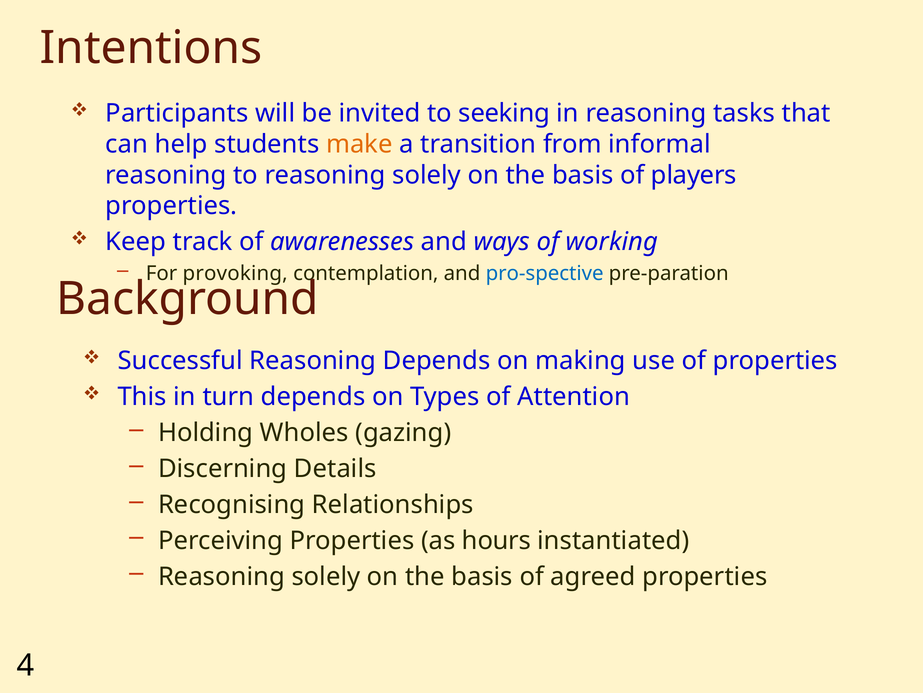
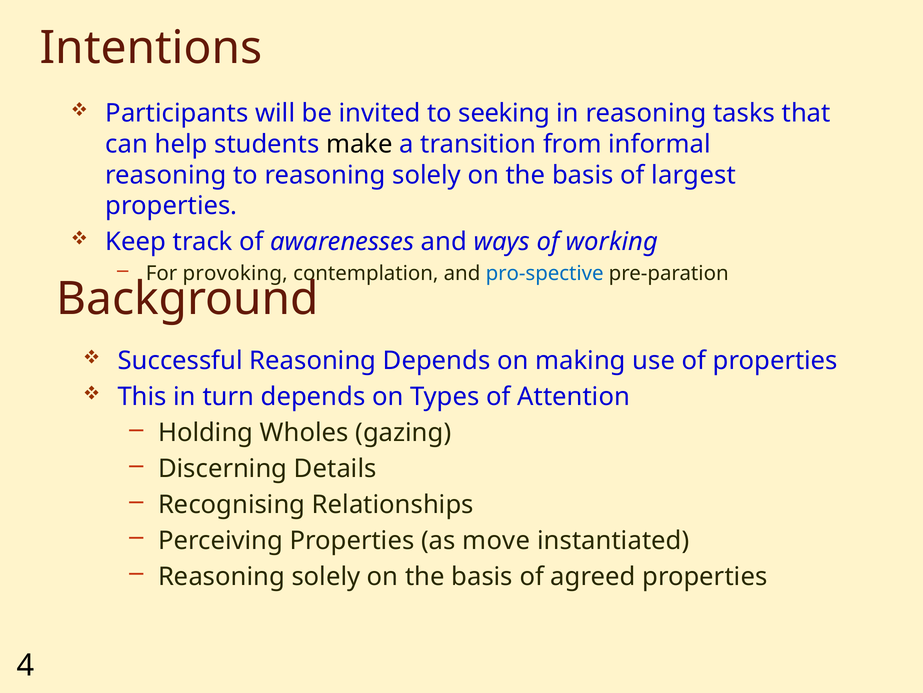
make colour: orange -> black (359, 144)
players: players -> largest (694, 175)
hours: hours -> move (496, 540)
